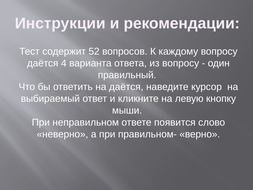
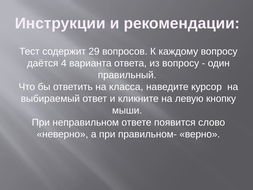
52: 52 -> 29 (94, 51)
на даётся: даётся -> класса (126, 87)
